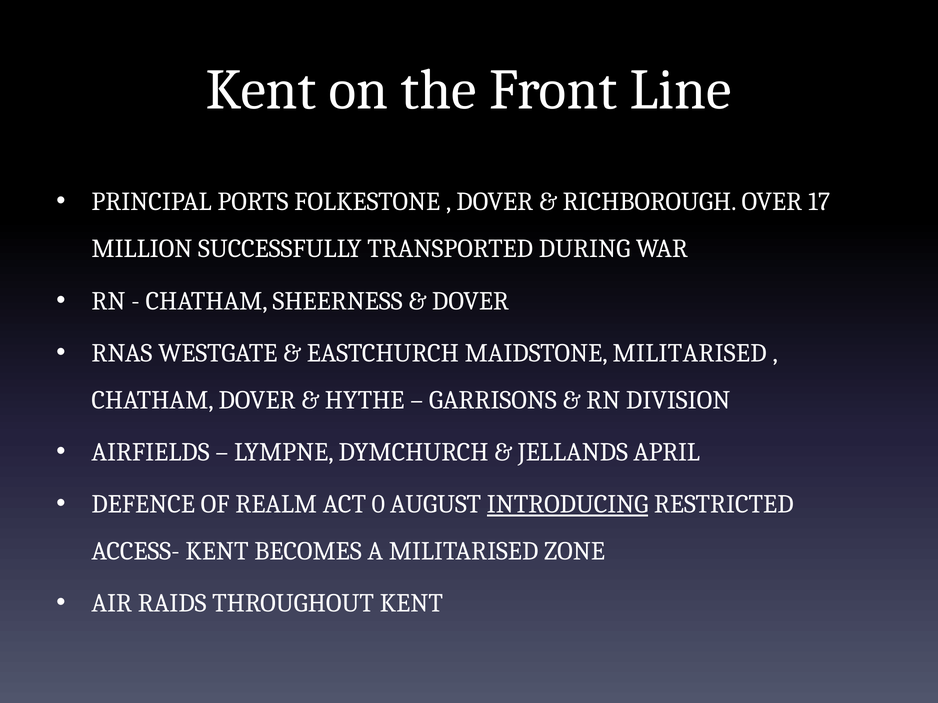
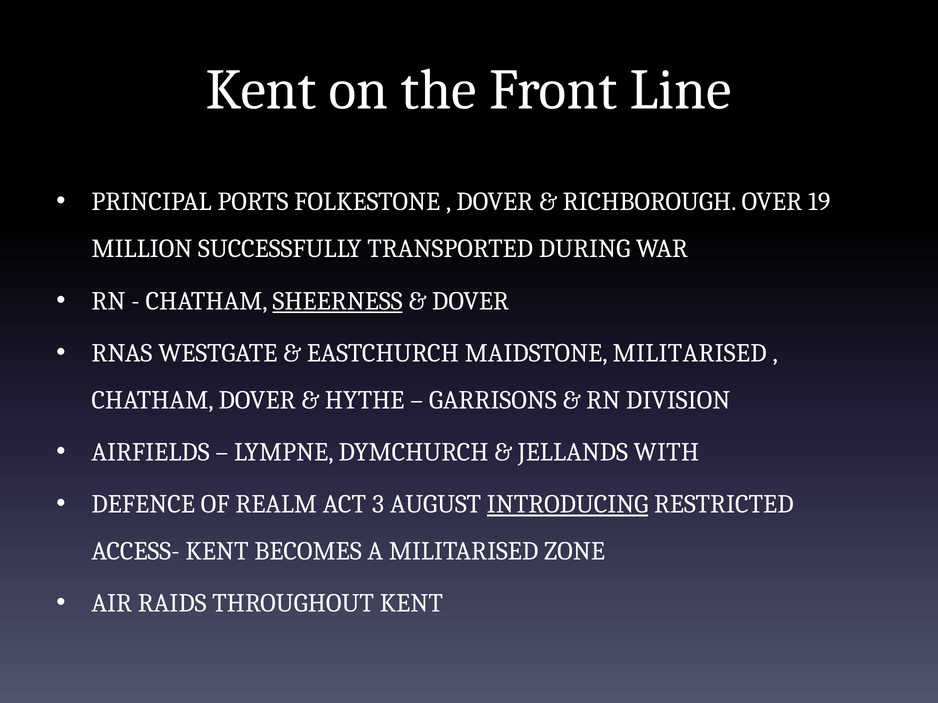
17: 17 -> 19 (819, 202)
SHEERNESS underline: none -> present (338, 301)
APRIL: APRIL -> WITH (666, 452)
0: 0 -> 3 (378, 505)
